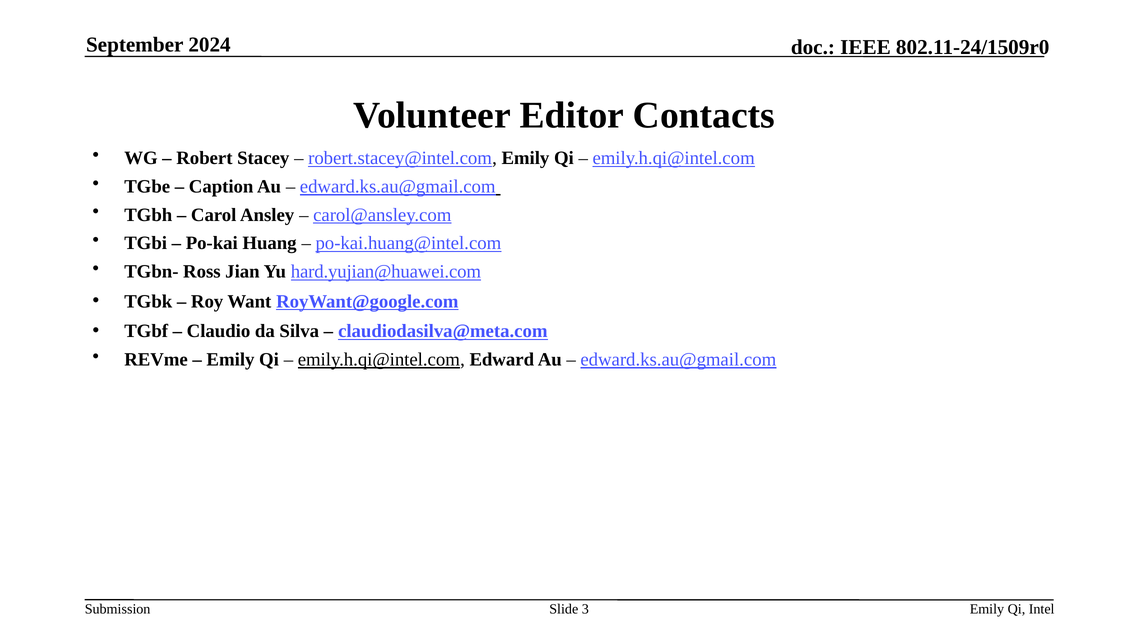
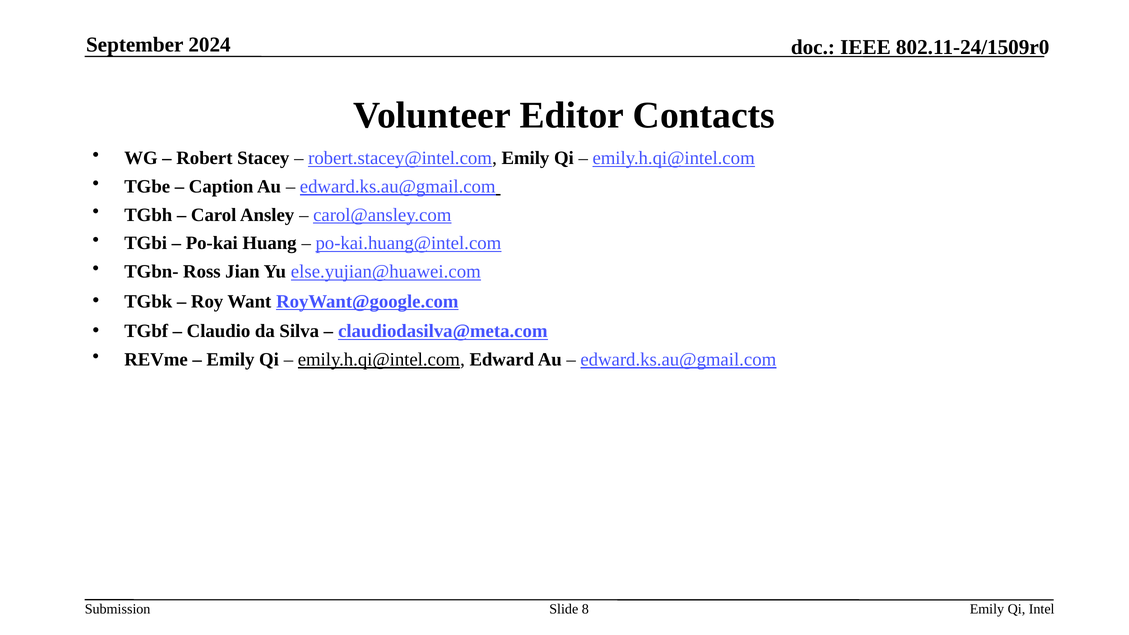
hard.yujian@huawei.com: hard.yujian@huawei.com -> else.yujian@huawei.com (386, 272)
3: 3 -> 8 (585, 609)
